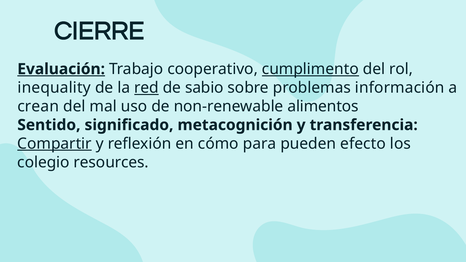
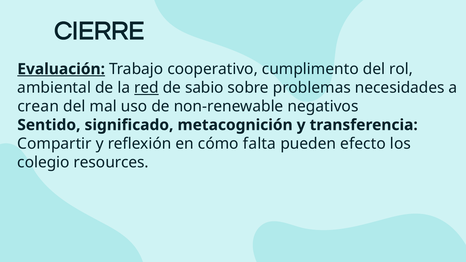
cumplimento underline: present -> none (310, 69)
inequality: inequality -> ambiental (54, 88)
información: información -> necesidades (400, 88)
alimentos: alimentos -> negativos (323, 106)
Compartir underline: present -> none (55, 144)
para: para -> falta (259, 144)
